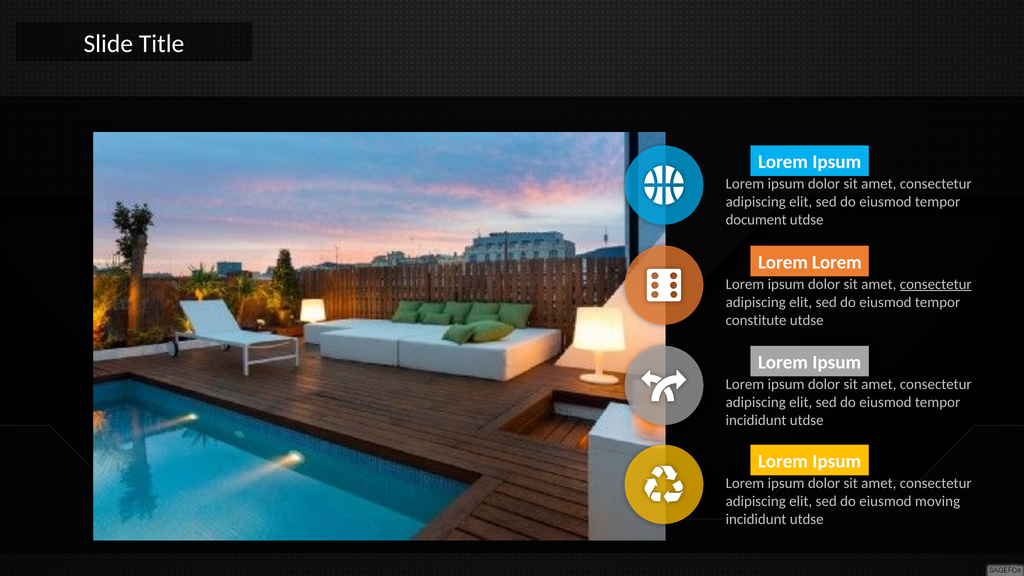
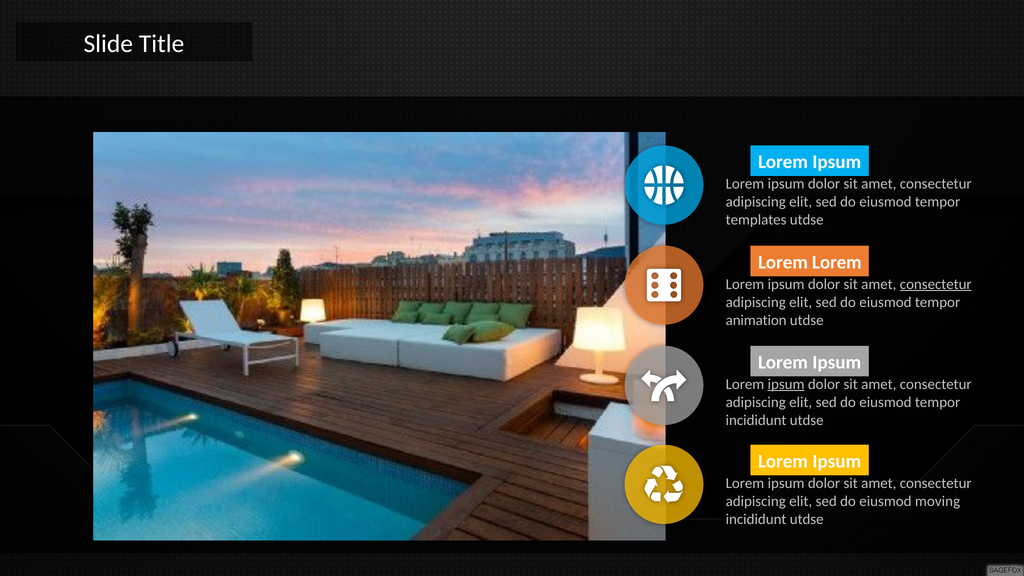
document: document -> templates (756, 220)
constitute: constitute -> animation (756, 320)
ipsum underline: none -> present (786, 384)
